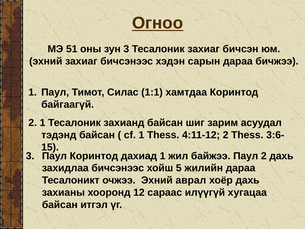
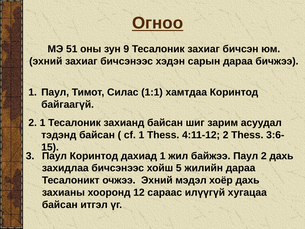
зун 3: 3 -> 9 (126, 49)
аврал: аврал -> мэдэл (191, 180)
